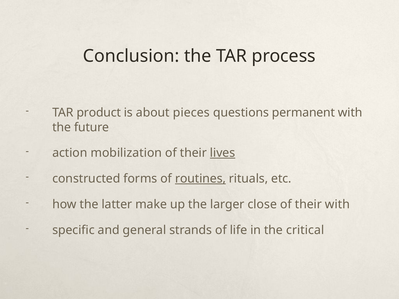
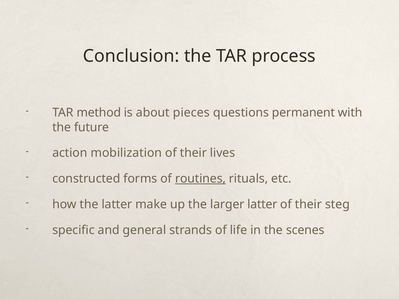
product: product -> method (99, 113)
lives underline: present -> none (223, 153)
larger close: close -> latter (262, 205)
their with: with -> steg (337, 205)
critical: critical -> scenes (305, 230)
